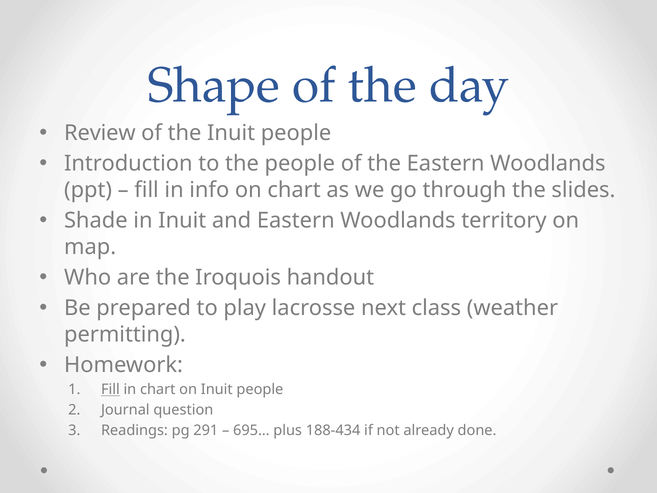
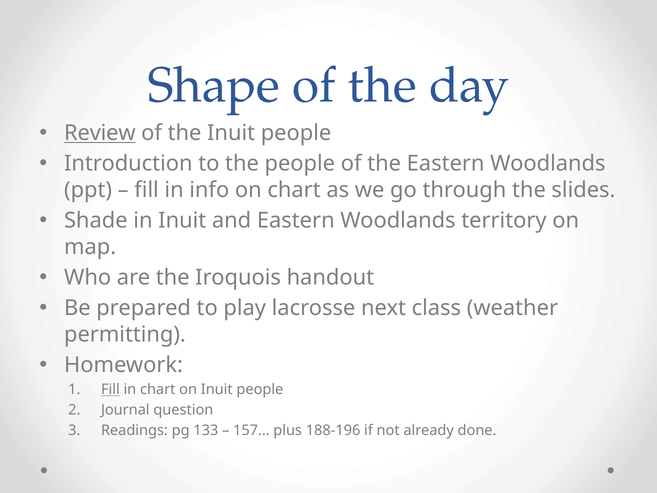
Review underline: none -> present (100, 133)
291: 291 -> 133 (206, 430)
695…: 695… -> 157… (251, 430)
188-434: 188-434 -> 188-196 (333, 430)
